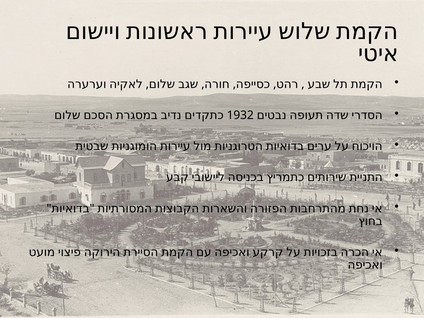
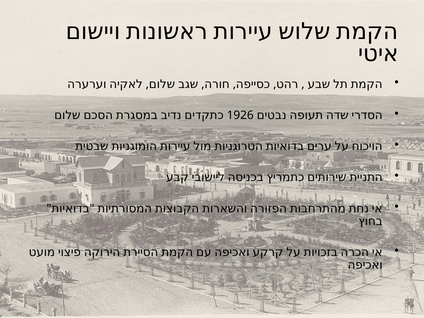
1932: 1932 -> 1926 (240, 115)
